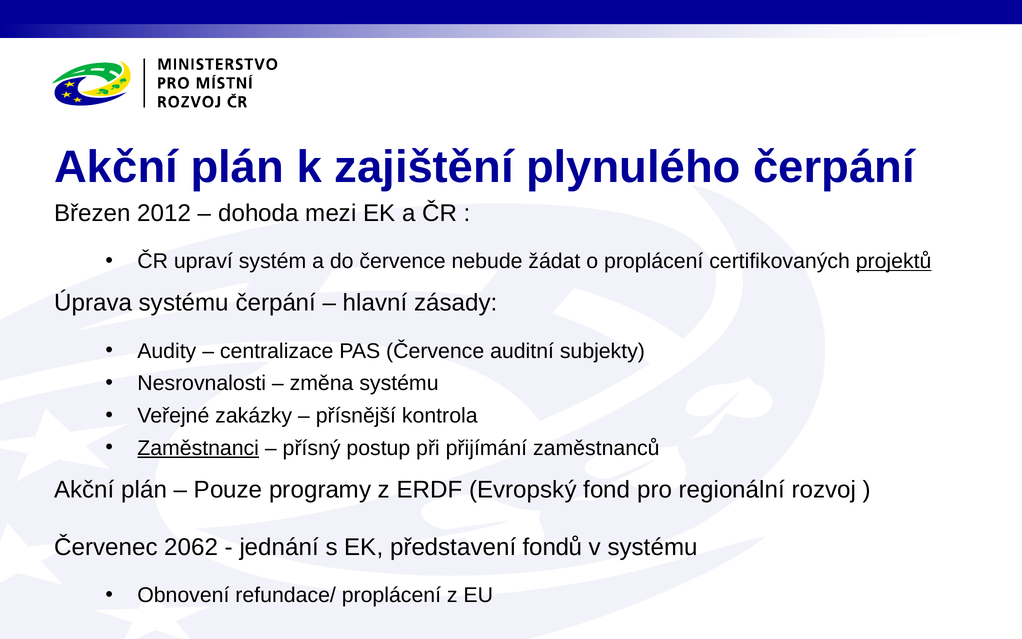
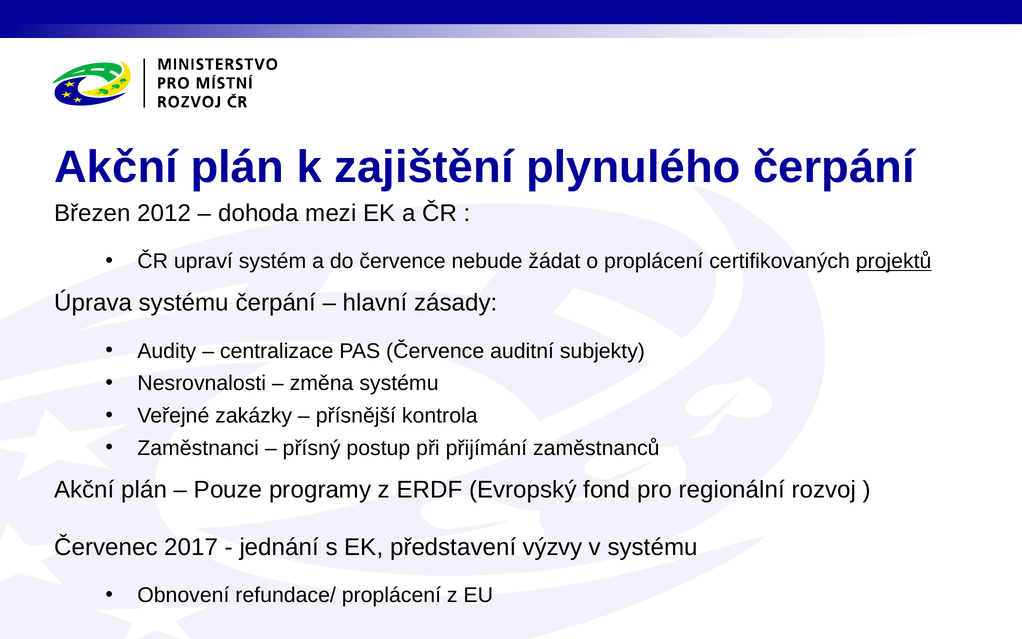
Zaměstnanci underline: present -> none (198, 448)
2062: 2062 -> 2017 (191, 547)
fondů: fondů -> výzvy (553, 547)
